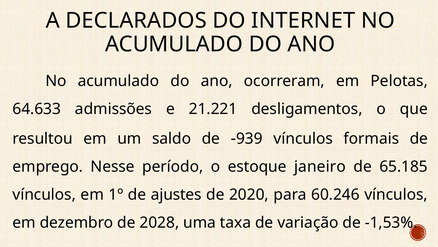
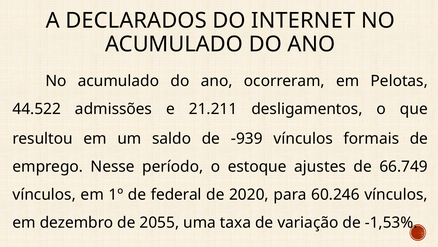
64.633: 64.633 -> 44.522 (37, 109)
21.221: 21.221 -> 21.211 (213, 109)
janeiro: janeiro -> ajustes (320, 166)
65.185: 65.185 -> 66.749 (404, 166)
ajustes: ajustes -> federal (176, 194)
2028: 2028 -> 2055 (159, 222)
